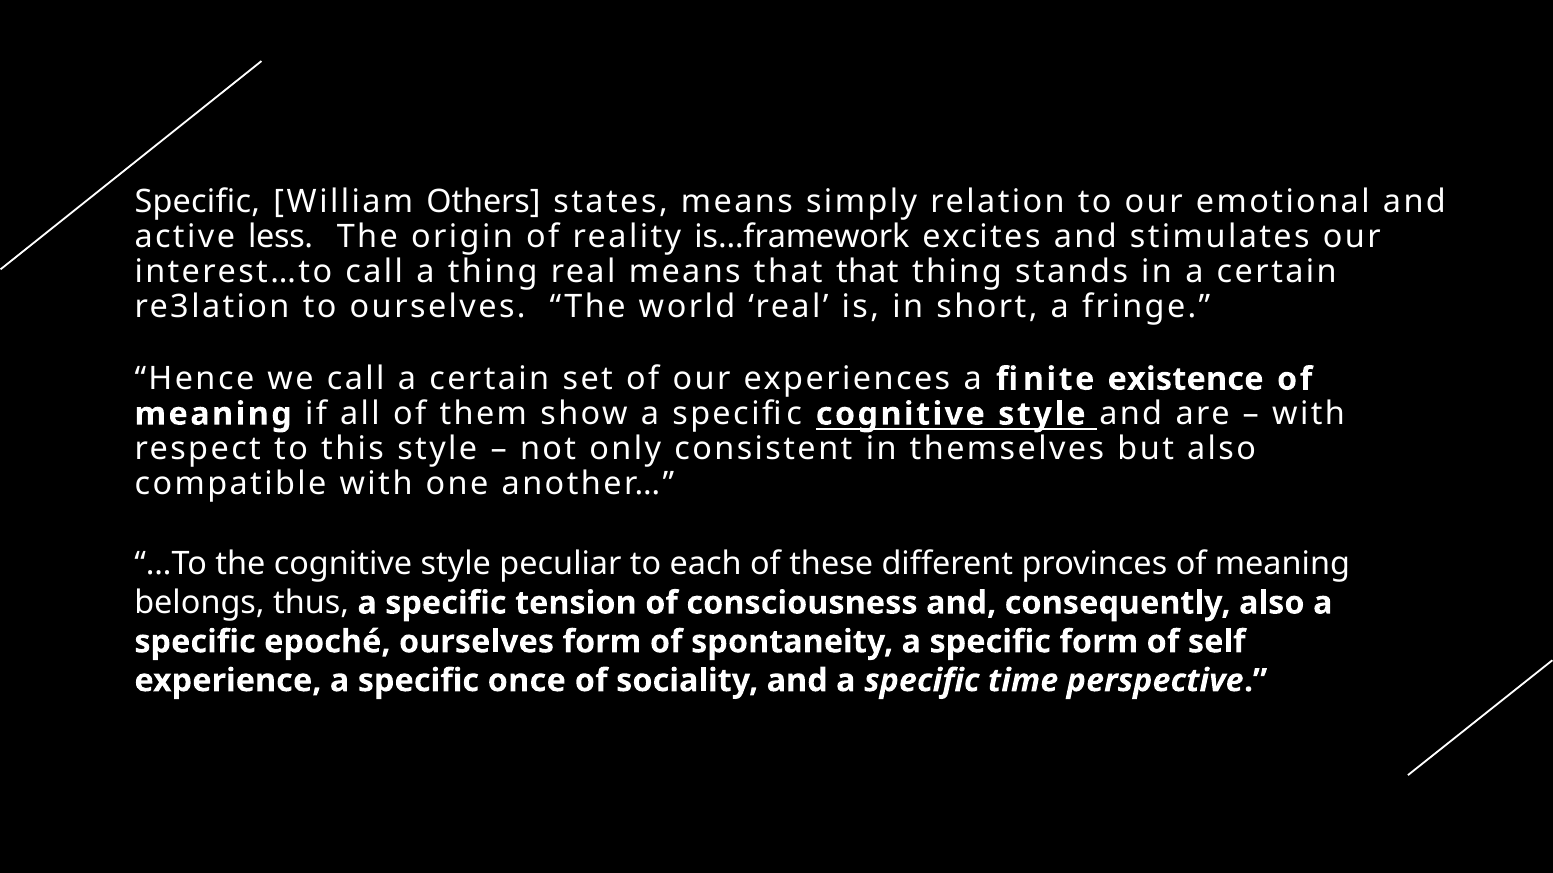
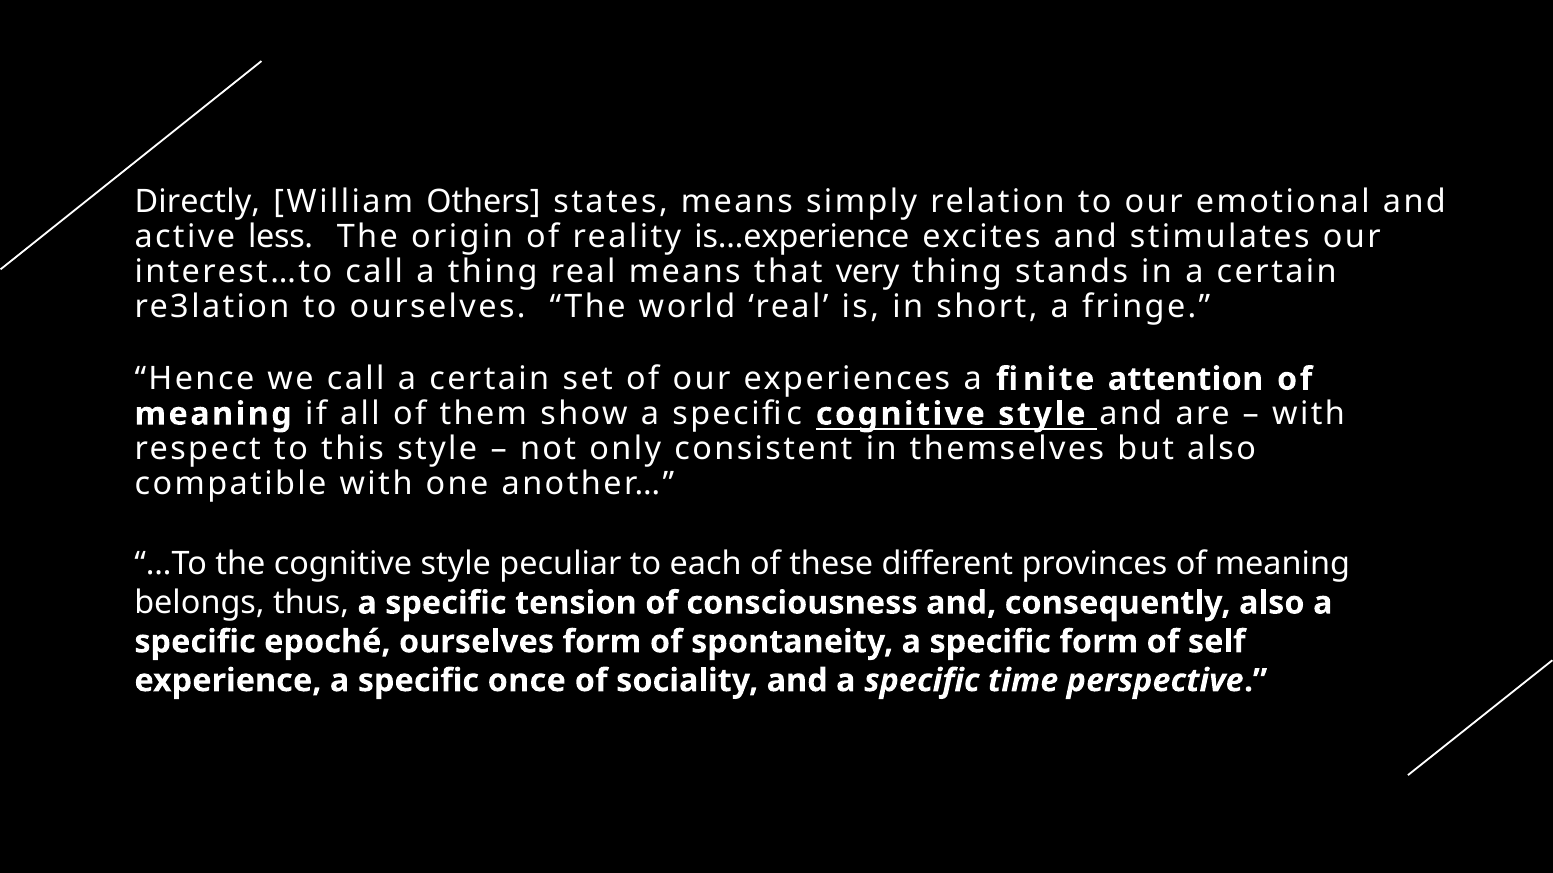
Specific: Specific -> Directly (197, 202)
is…framework: is…framework -> is…experience (802, 237)
that that: that -> very (868, 272)
existence: existence -> attention (1185, 379)
